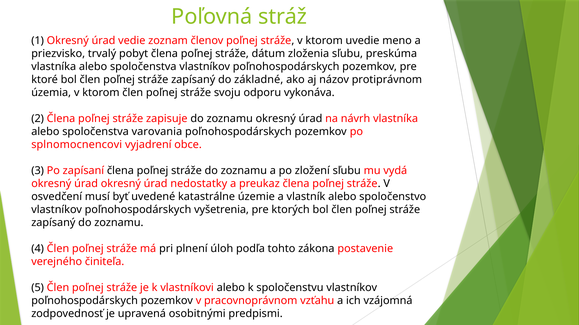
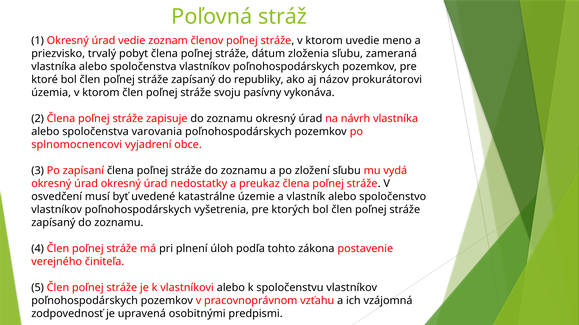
preskúma: preskúma -> zameraná (391, 54)
základné: základné -> republiky (259, 80)
protiprávnom: protiprávnom -> prokurátorovi (387, 80)
odporu: odporu -> pasívny (262, 93)
